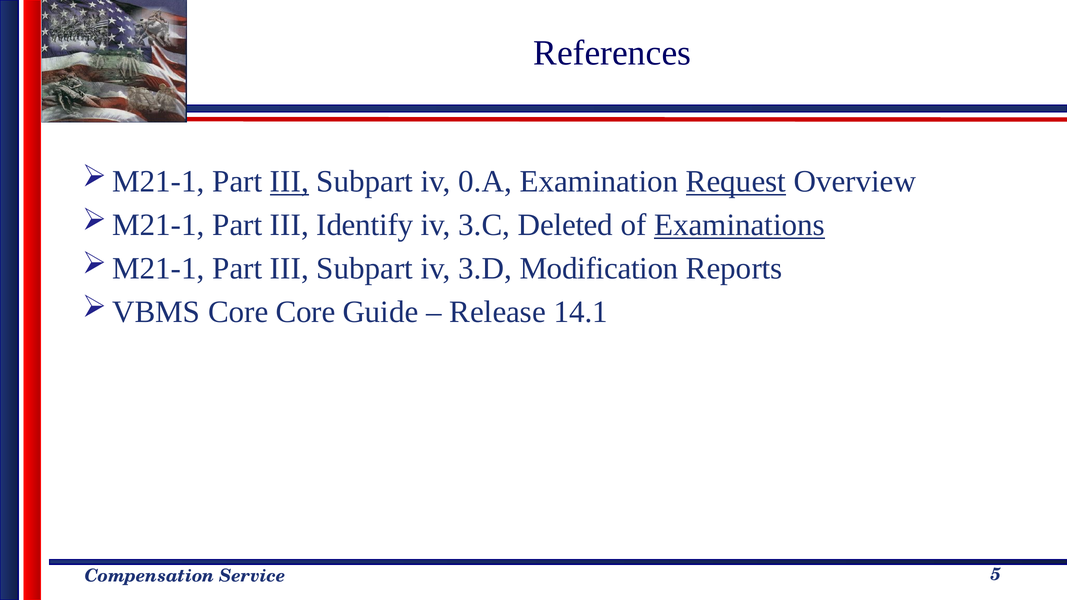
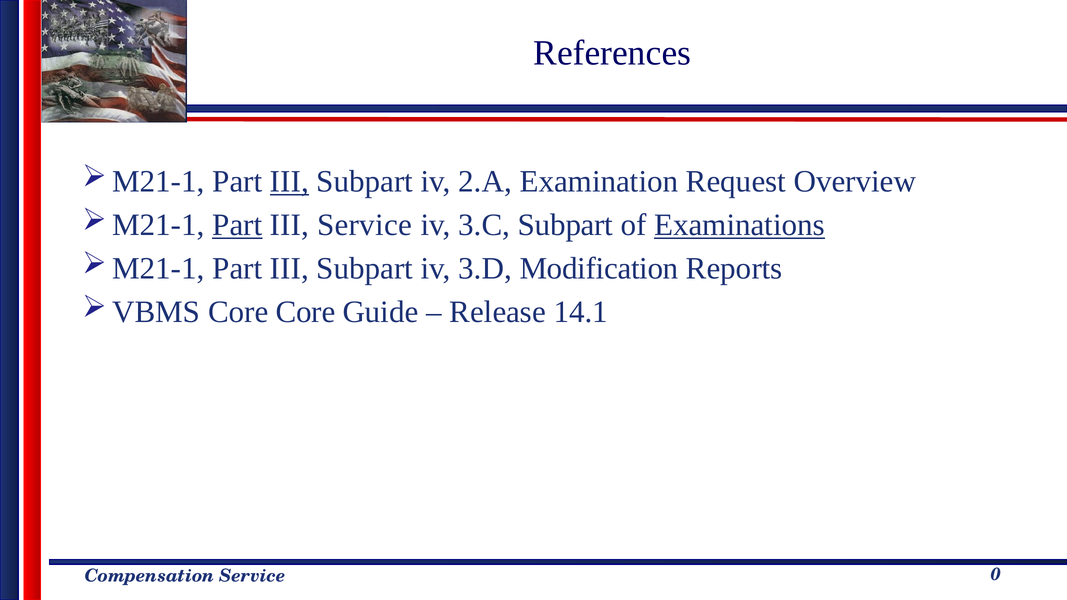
0.A: 0.A -> 2.A (485, 181)
Request underline: present -> none (736, 181)
Part underline: none -> present (237, 225)
III Identify: Identify -> Service (365, 225)
3.C Deleted: Deleted -> Subpart (565, 225)
5: 5 -> 0 (996, 575)
